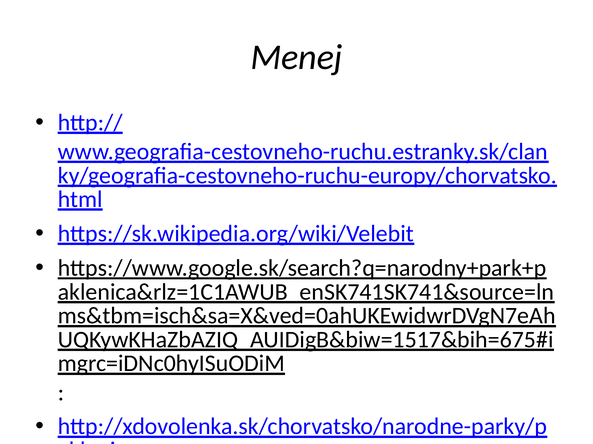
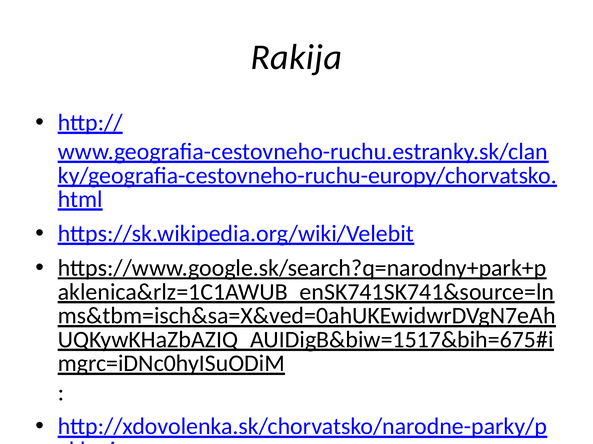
Menej: Menej -> Rakija (296, 57)
